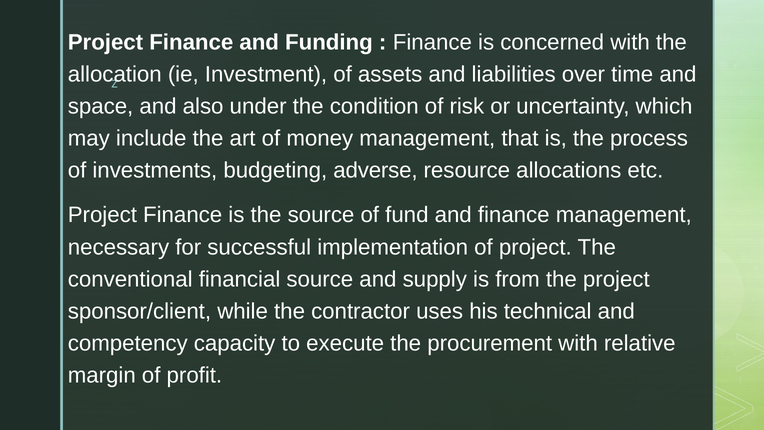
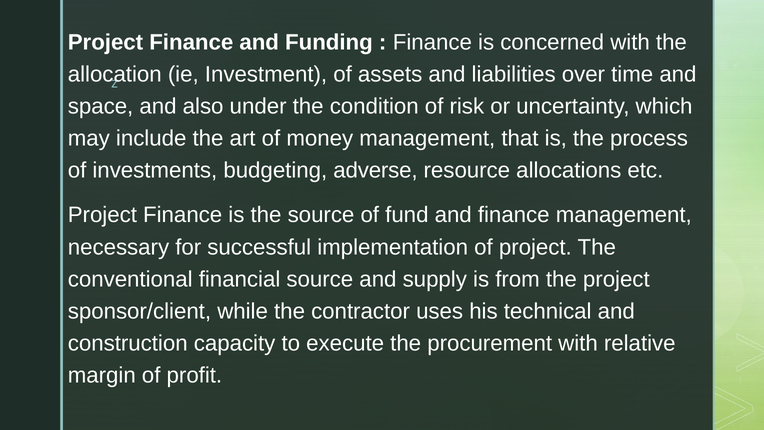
competency: competency -> construction (128, 343)
